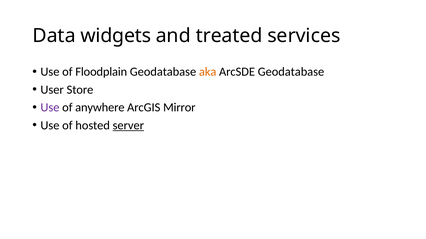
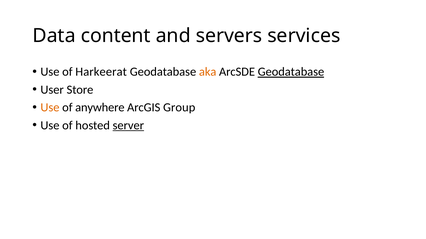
widgets: widgets -> content (116, 36)
treated: treated -> servers (229, 36)
Floodplain: Floodplain -> Harkeerat (101, 72)
Geodatabase underline: none -> present (291, 72)
Use colour: purple -> orange (50, 108)
Mirror: Mirror -> Group (179, 108)
